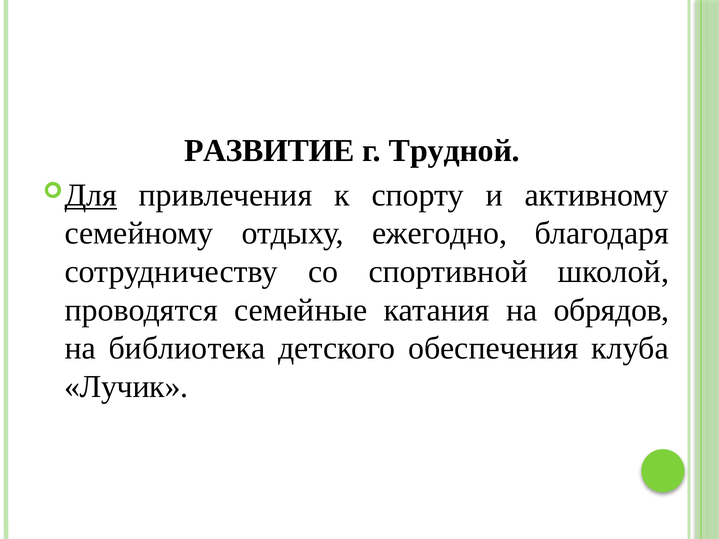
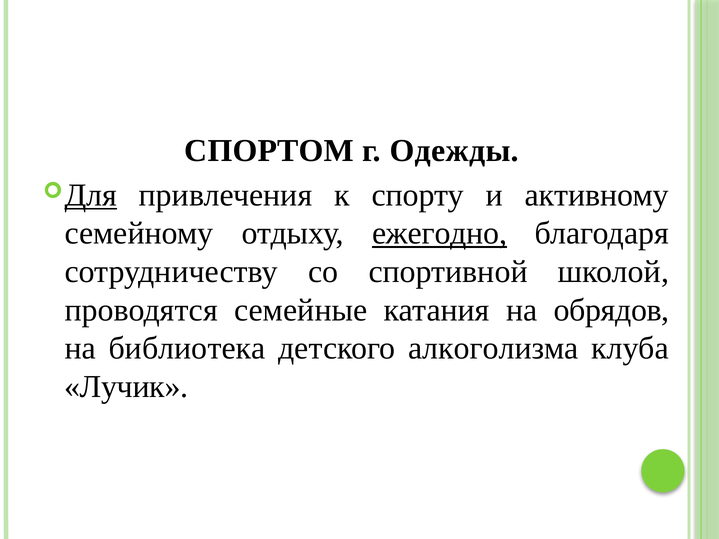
РАЗВИТИЕ: РАЗВИТИЕ -> СПОРТОМ (269, 151)
Трудной: Трудной -> Одежды (454, 151)
ежегодно underline: none -> present (440, 233)
обеспечения: обеспечения -> алкоголизма (493, 349)
